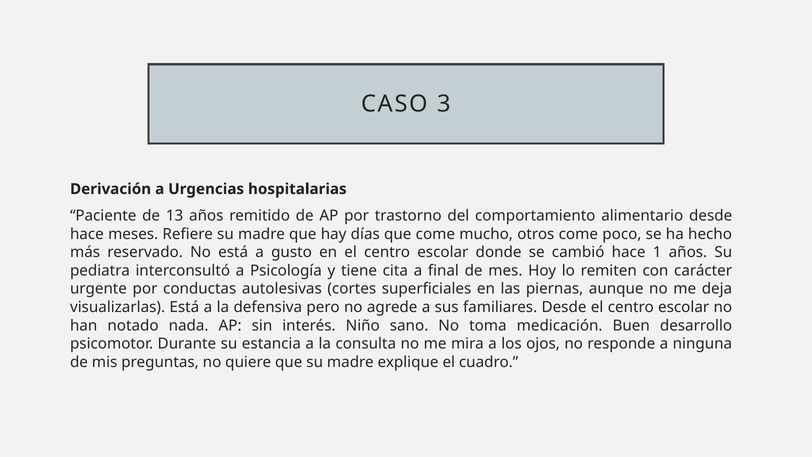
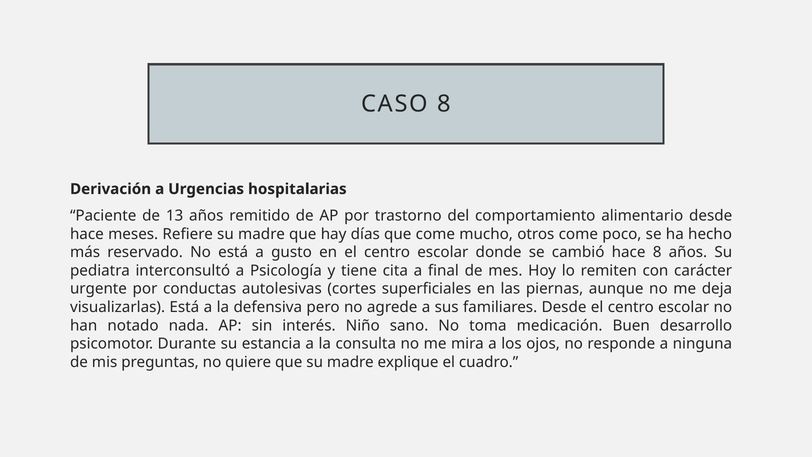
CASO 3: 3 -> 8 (444, 104)
hace 1: 1 -> 8 (657, 252)
